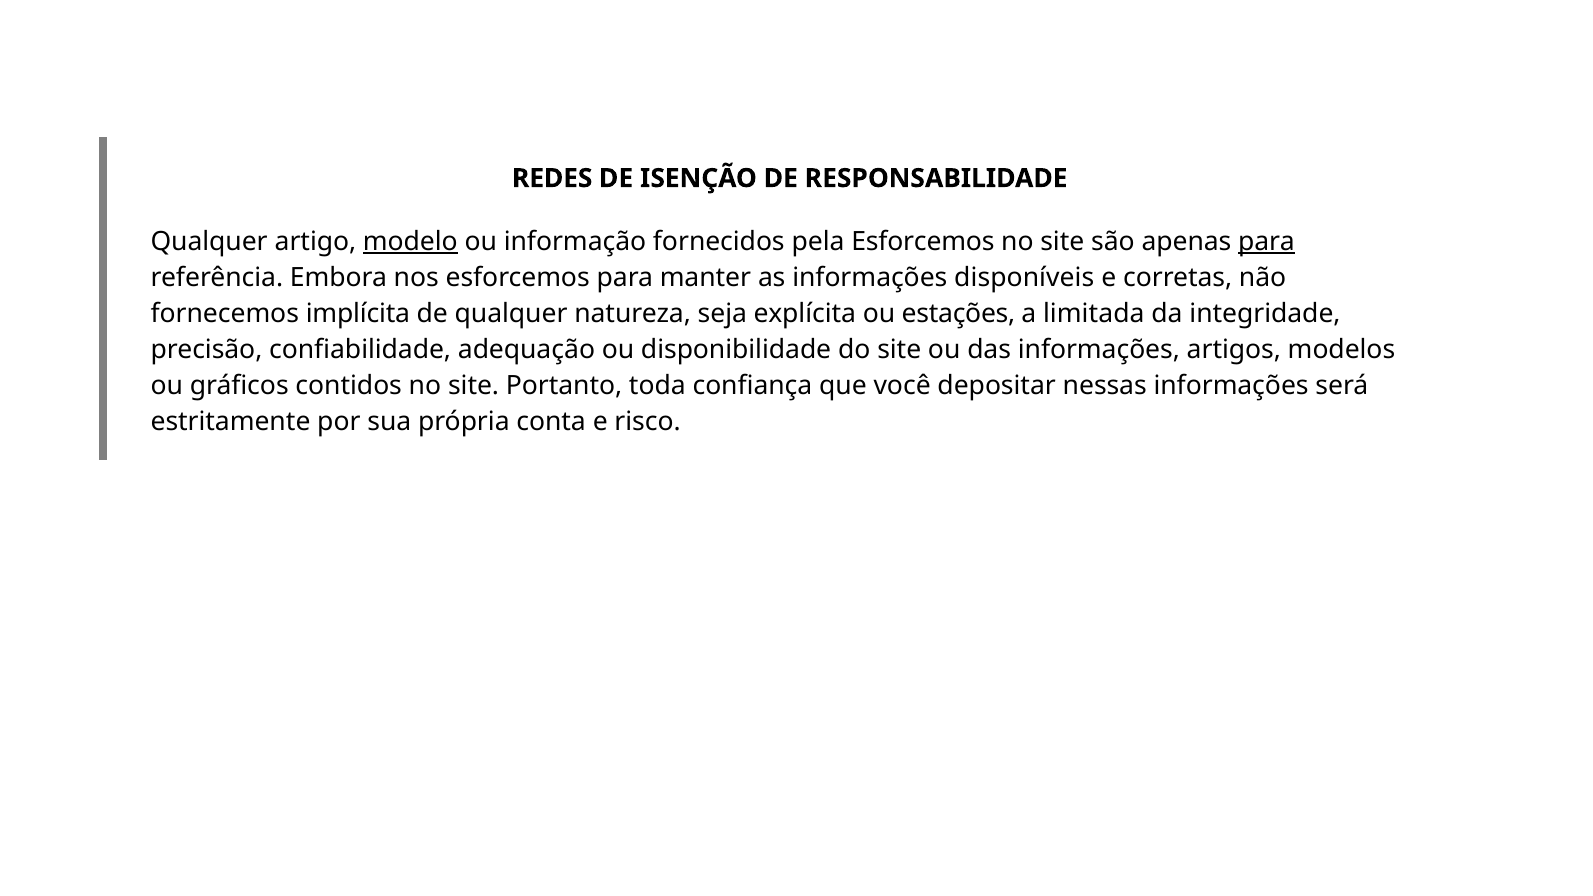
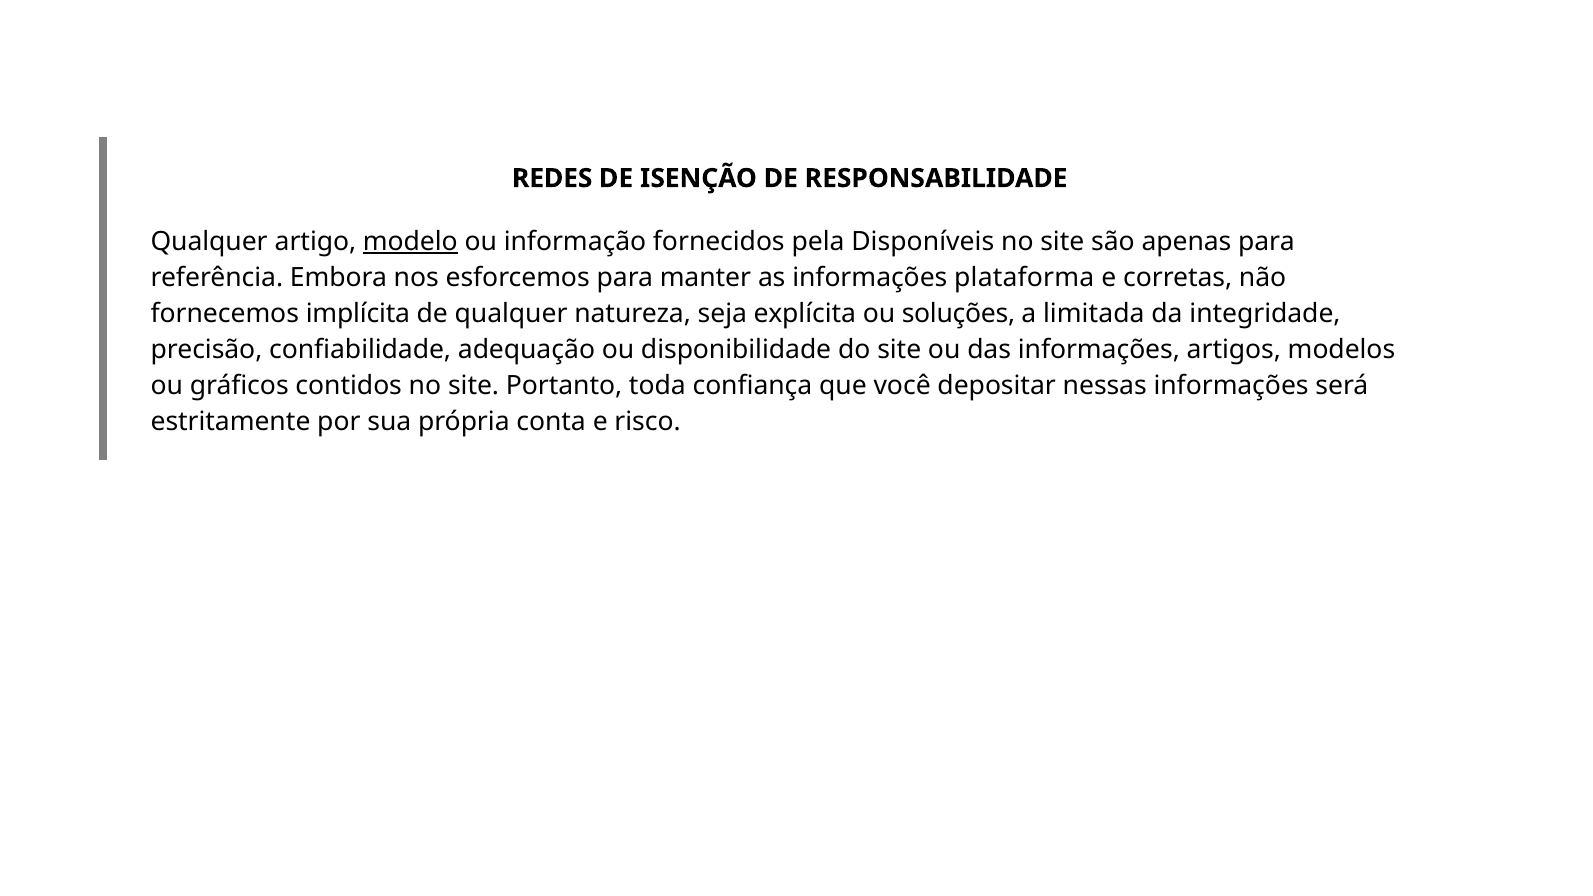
pela Esforcemos: Esforcemos -> Disponíveis (923, 241)
para underline: present -> none (1267, 241)
disponíveis: disponíveis -> plataforma (1024, 278)
estações: estações -> soluções (958, 314)
